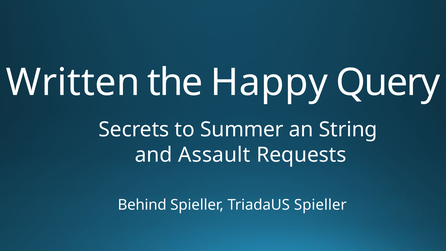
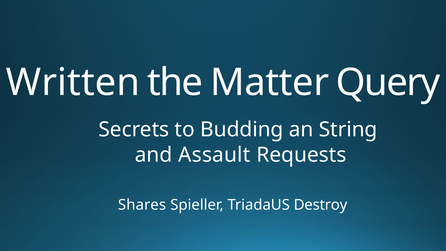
Happy: Happy -> Matter (270, 83)
Summer: Summer -> Budding (242, 130)
Behind: Behind -> Shares (142, 205)
TriadaUS Spieller: Spieller -> Destroy (320, 205)
